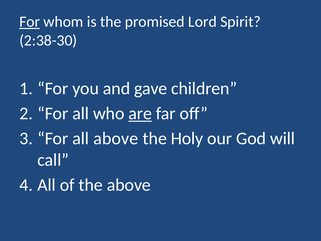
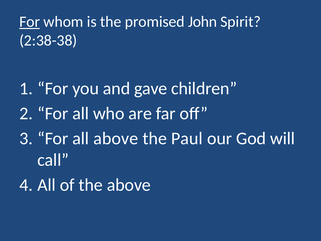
Lord: Lord -> John (203, 22)
2:38-30: 2:38-30 -> 2:38-38 (48, 40)
are underline: present -> none (140, 113)
Holy: Holy -> Paul (187, 138)
